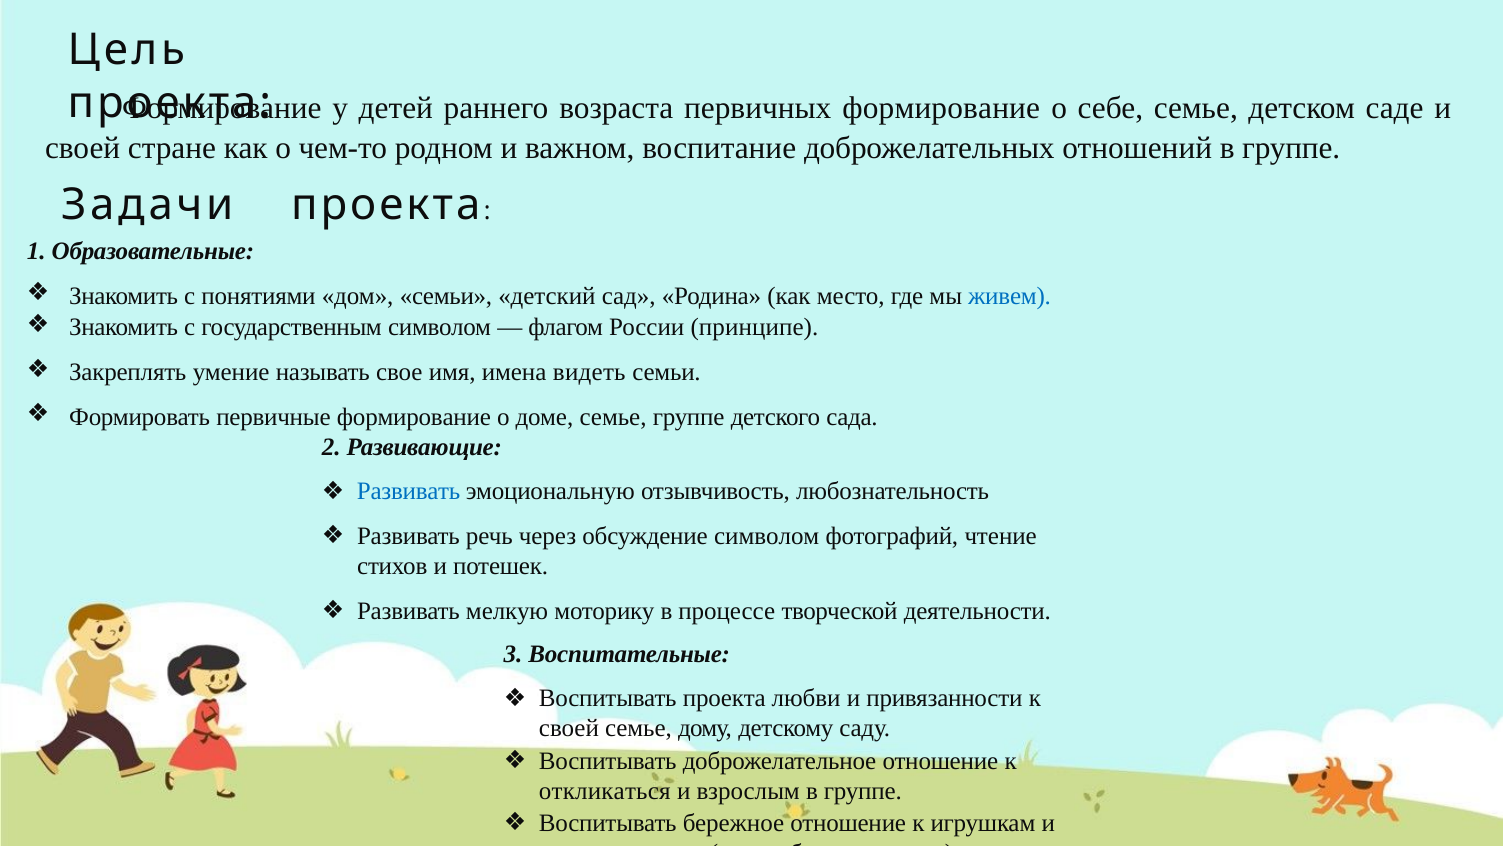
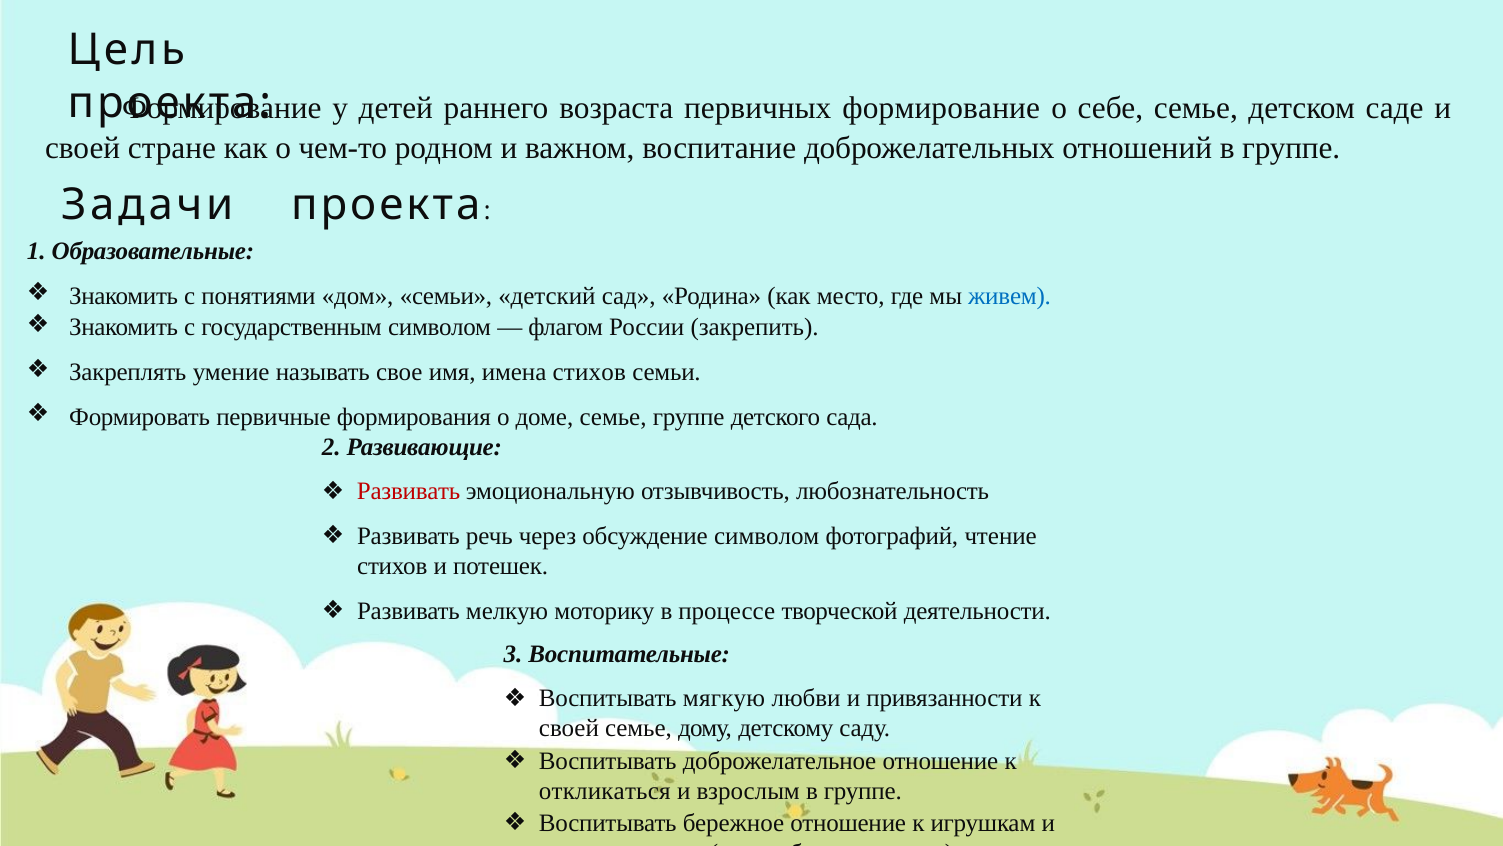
принципе: принципе -> закрепить (755, 327)
имена видеть: видеть -> стихов (589, 372)
первичные формирование: формирование -> формирования (414, 417)
Развивать colour: blue -> red (409, 491)
Воспитывать проекта: проекта -> мягкую (724, 698)
